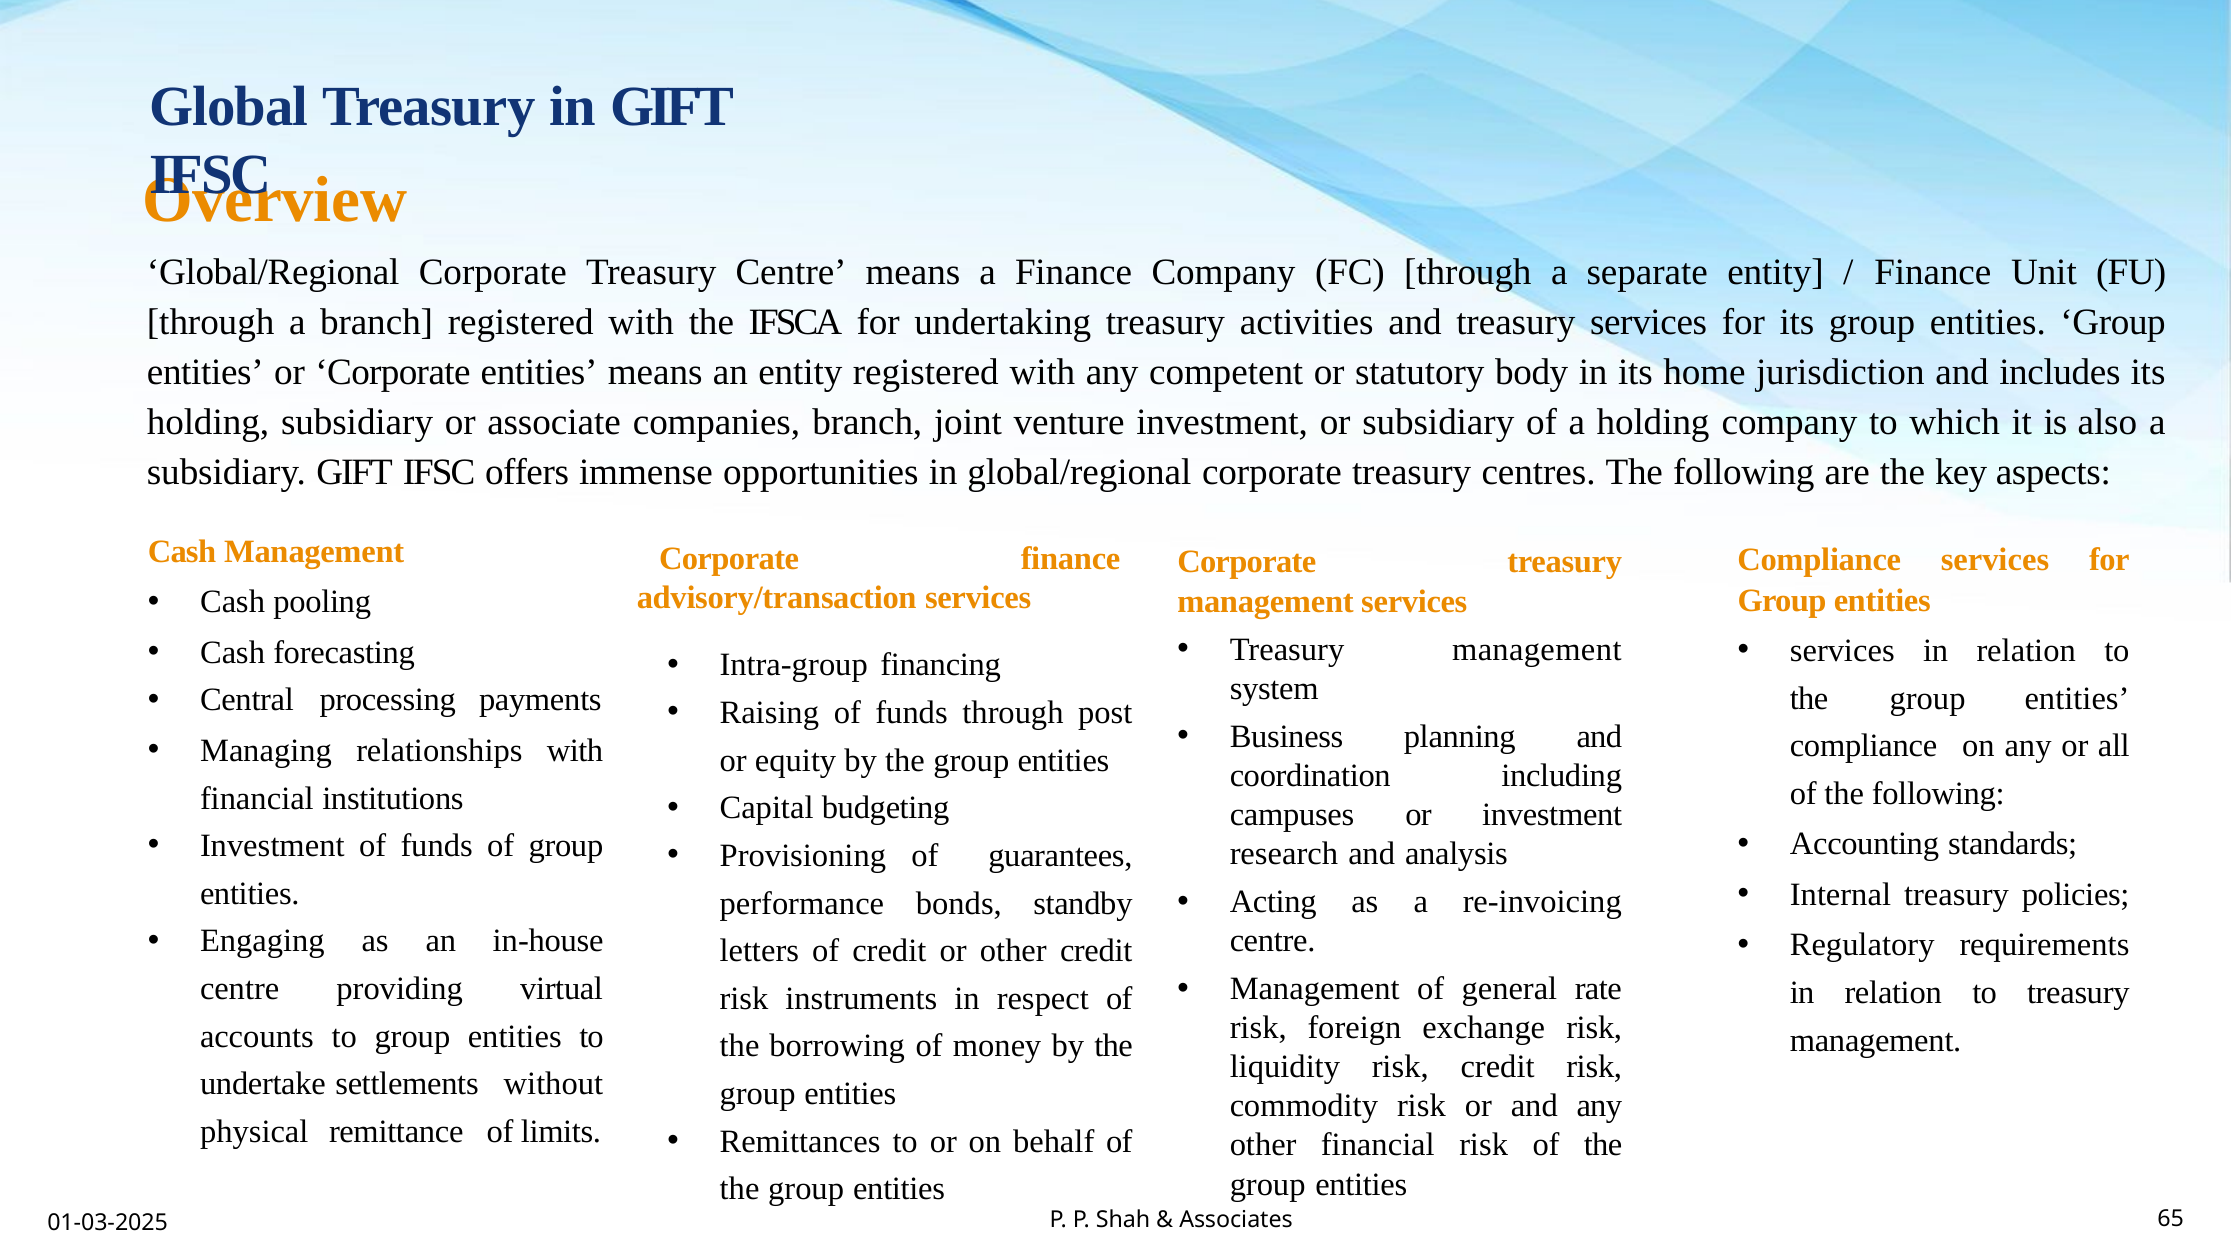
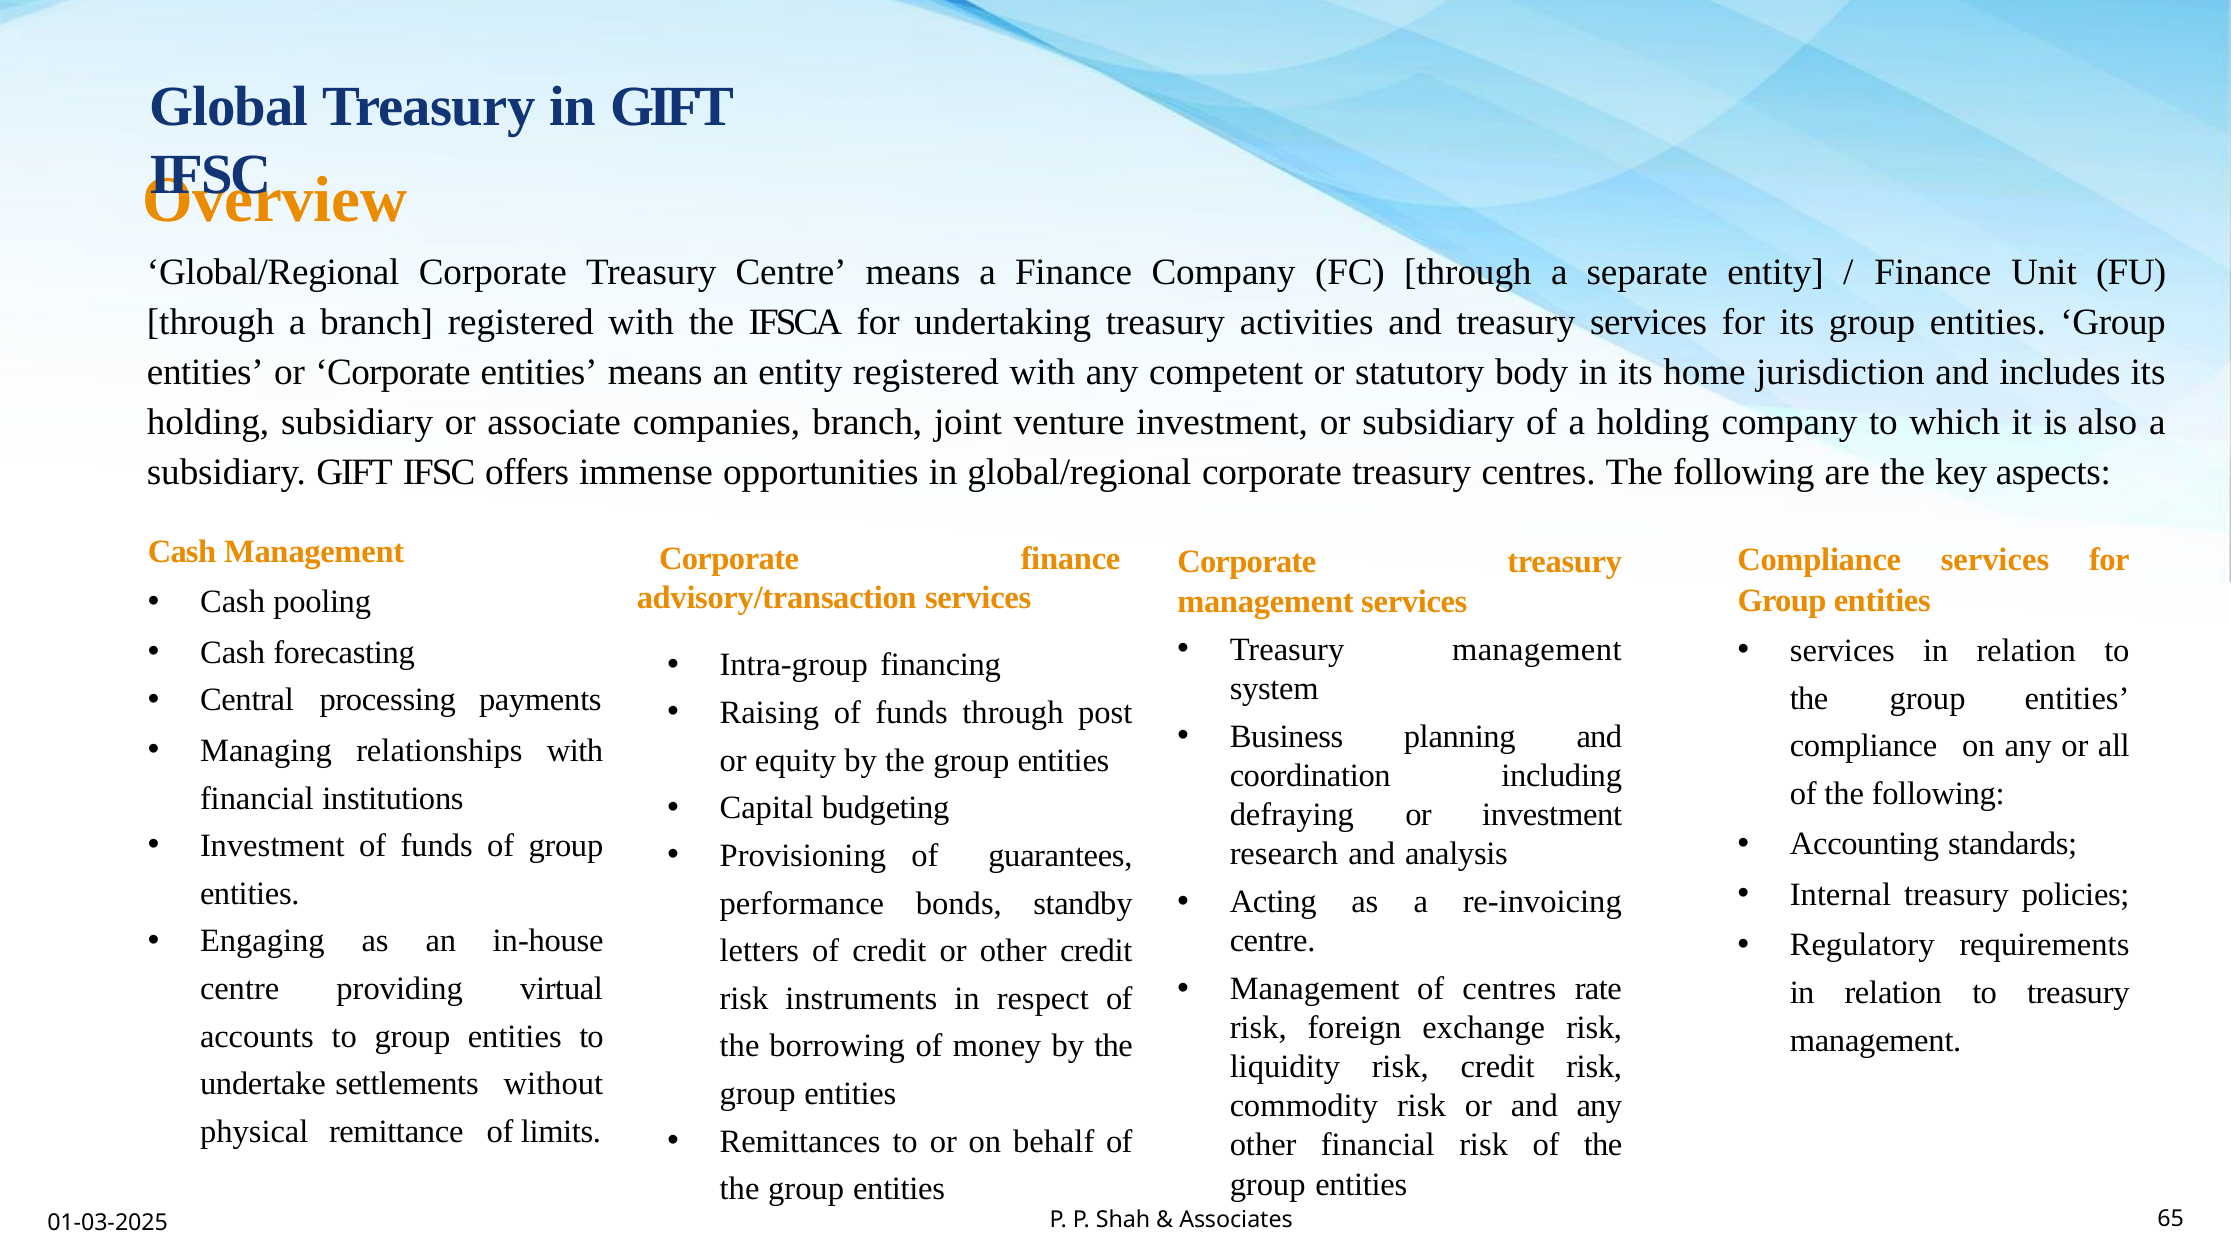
campuses: campuses -> defraying (1292, 815)
of general: general -> centres (1509, 989)
